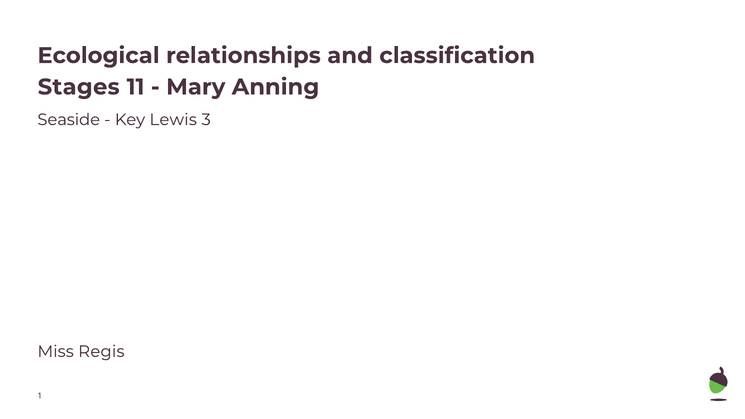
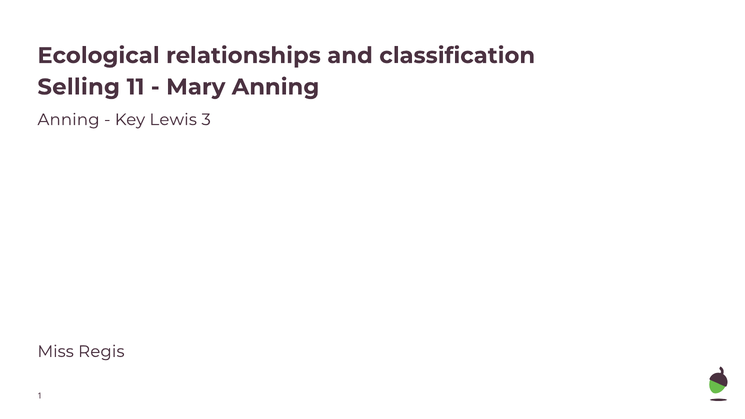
Stages: Stages -> Selling (79, 87)
Seaside: Seaside -> Anning (69, 120)
